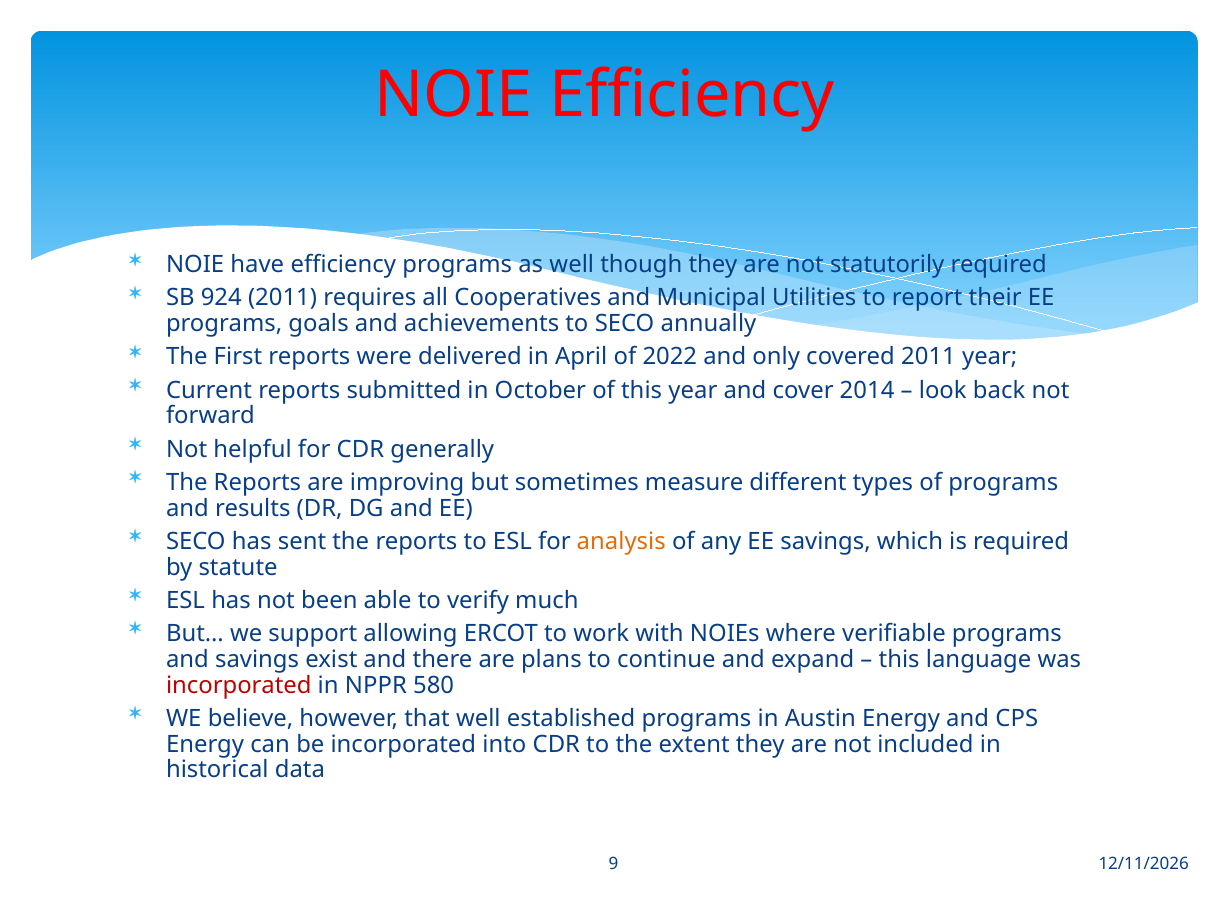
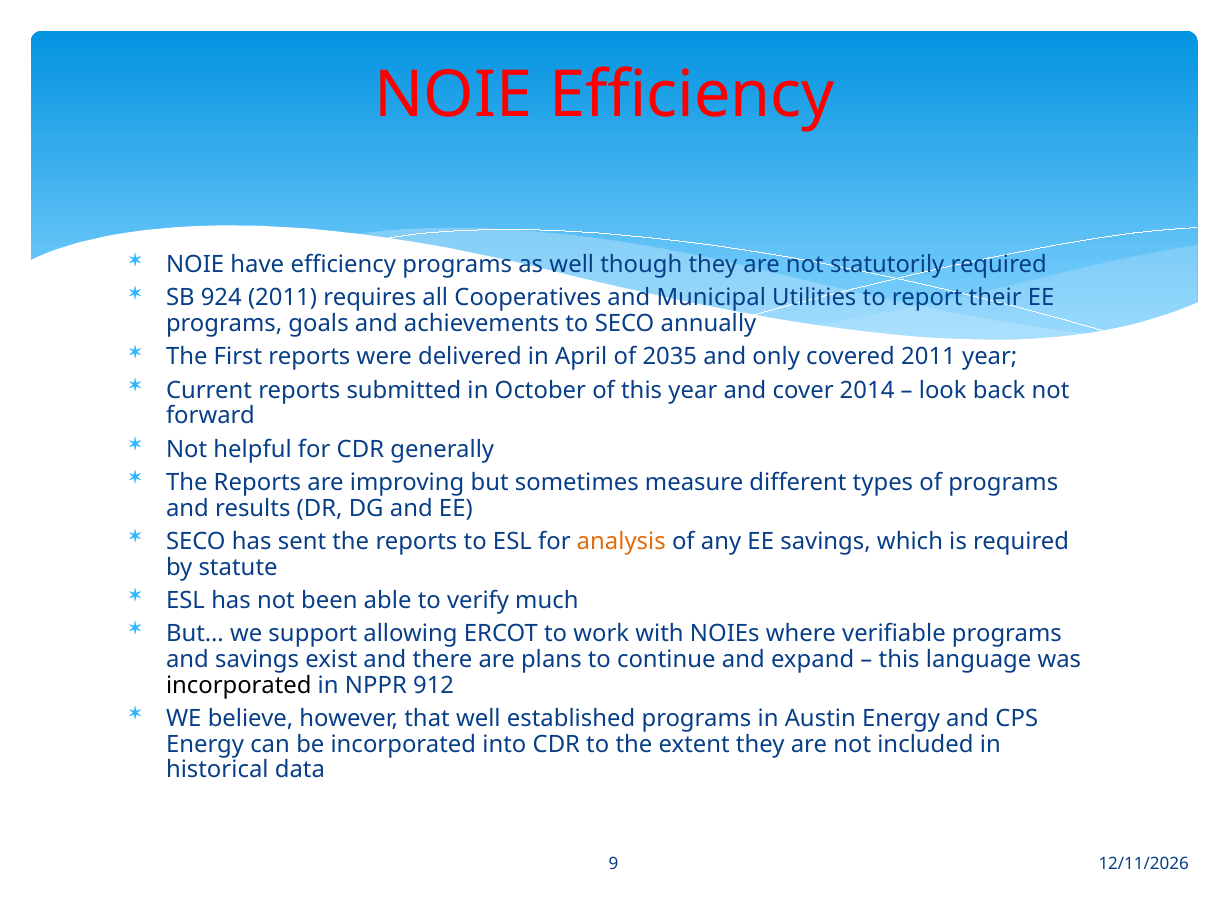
2022: 2022 -> 2035 (670, 357)
incorporated colour: red -> black (239, 685)
580: 580 -> 912 (434, 685)
